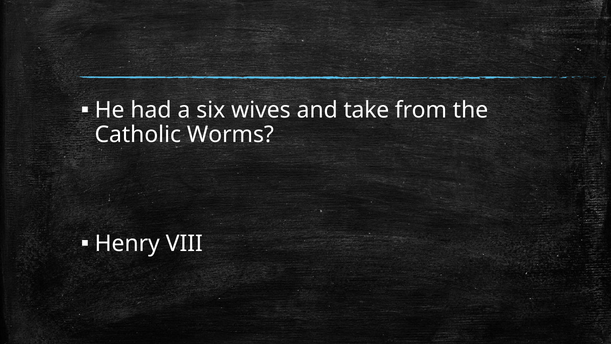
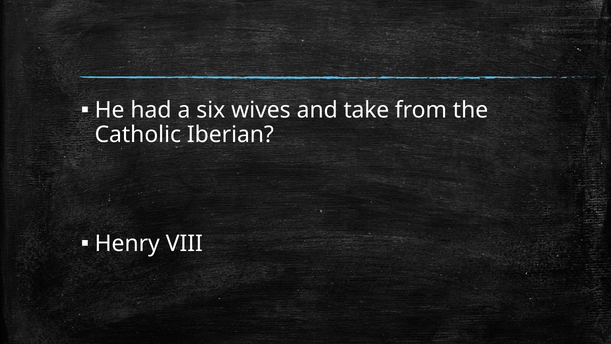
Worms: Worms -> Iberian (230, 135)
